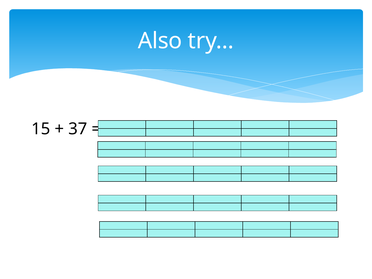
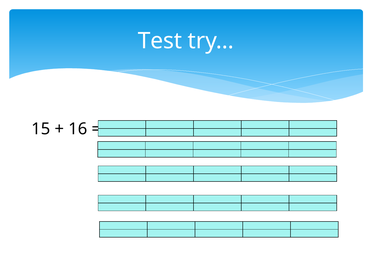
Also: Also -> Test (160, 41)
37: 37 -> 16 (78, 129)
